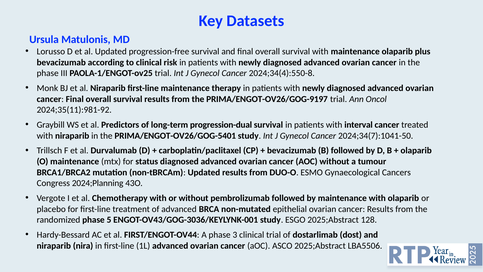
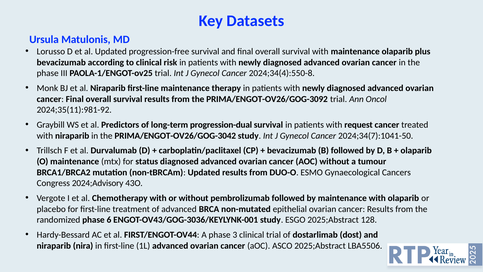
PRIMA/ENGOT-OV26/GOG-9197: PRIMA/ENGOT-OV26/GOG-9197 -> PRIMA/ENGOT-OV26/GOG-3092 (267, 99)
interval: interval -> request (359, 125)
PRIMA/ENGOT-OV26/GOG-5401: PRIMA/ENGOT-OV26/GOG-5401 -> PRIMA/ENGOT-OV26/GOG-3042 (175, 136)
2024;Planning: 2024;Planning -> 2024;Advisory (98, 183)
5: 5 -> 6 (109, 220)
